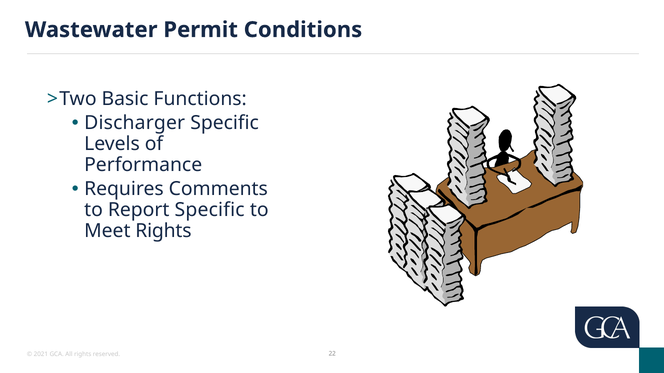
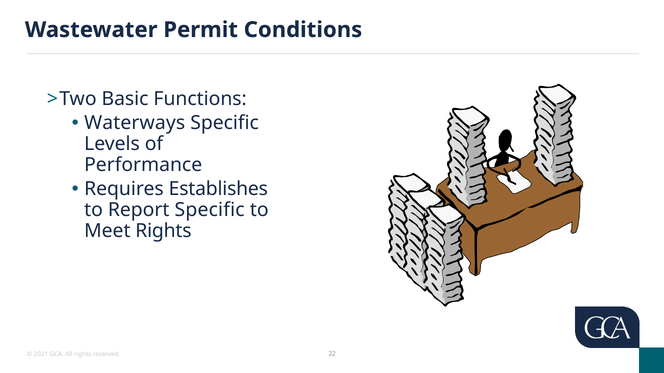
Discharger: Discharger -> Waterways (135, 123)
Comments: Comments -> Establishes (218, 189)
